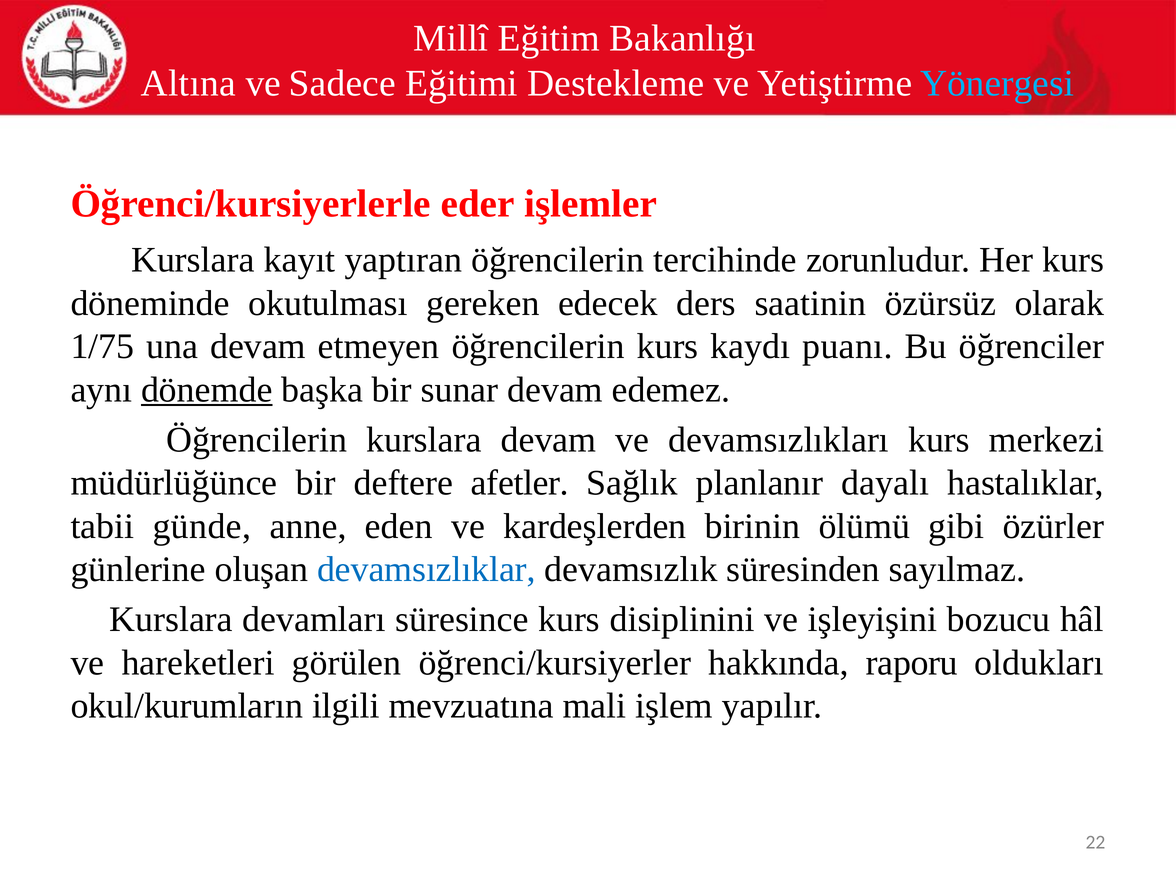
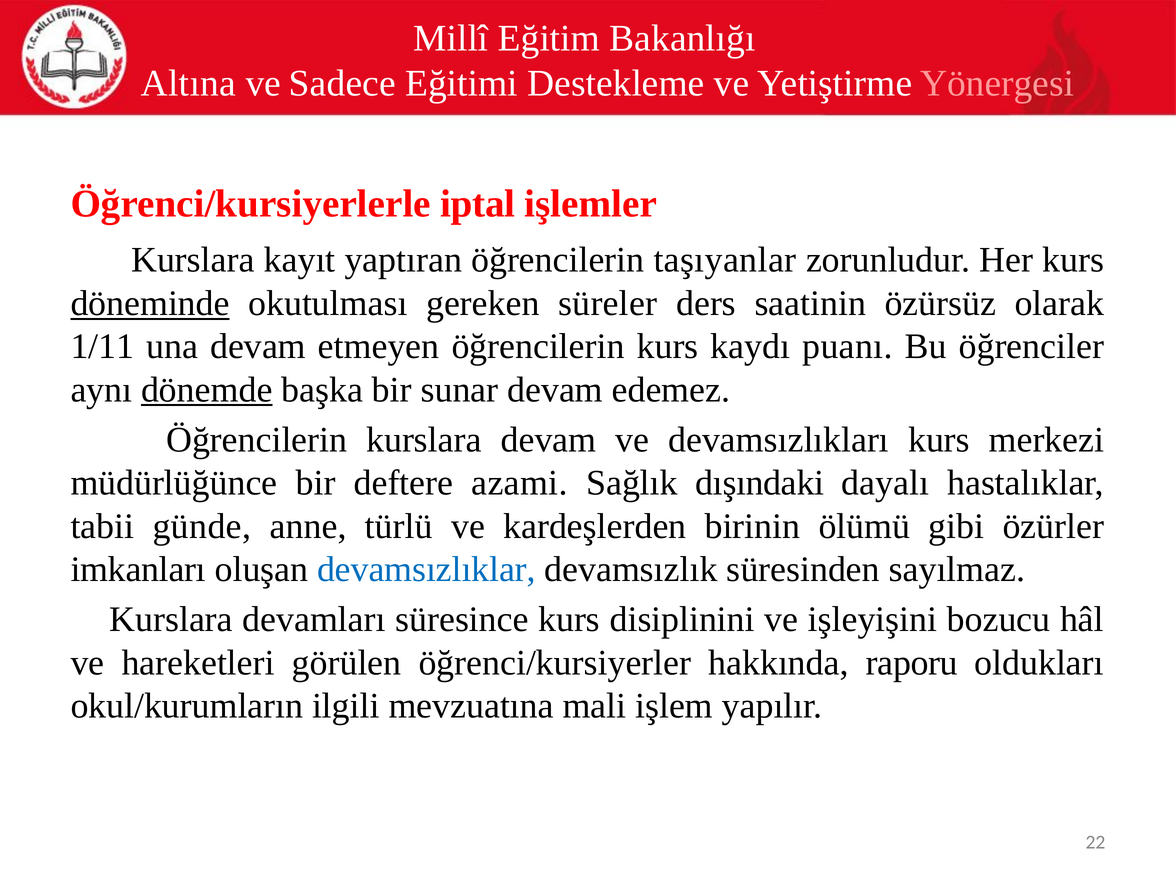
Yönergesi colour: light blue -> pink (997, 83)
eder: eder -> iptal (478, 204)
tercihinde: tercihinde -> taşıyanlar (725, 260)
döneminde underline: none -> present (150, 303)
edecek: edecek -> süreler (608, 303)
1/75: 1/75 -> 1/11 (102, 347)
afetler: afetler -> azami (520, 483)
planlanır: planlanır -> dışındaki (760, 483)
eden: eden -> türlü (399, 526)
günlerine: günlerine -> imkanları (138, 569)
